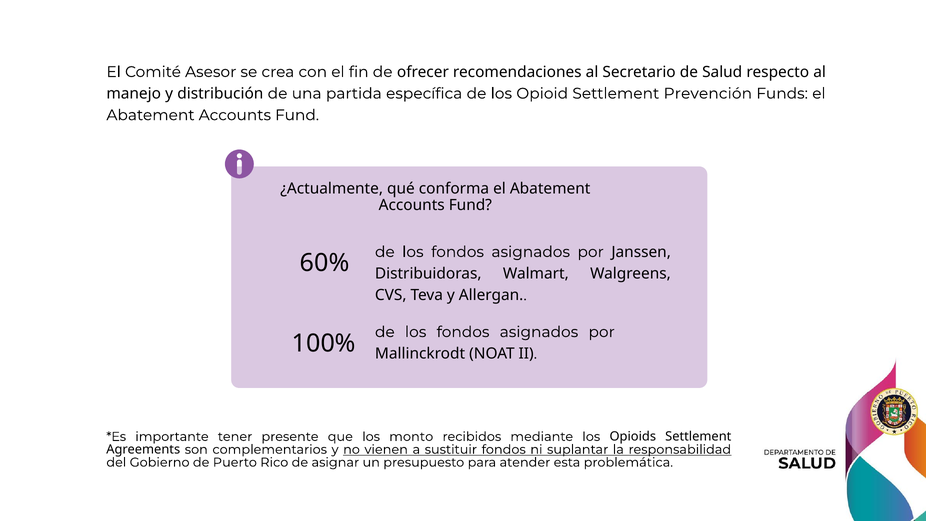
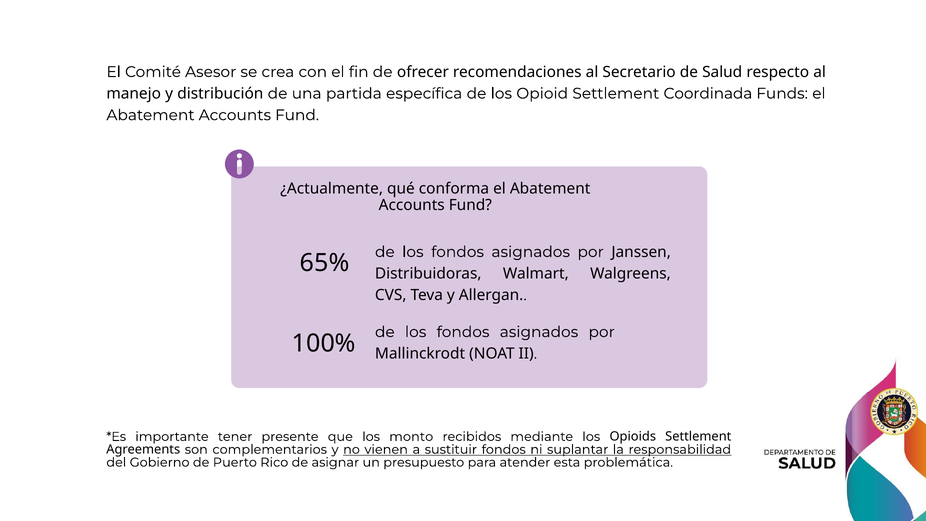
Prevención: Prevención -> Coordinada (708, 94)
60%: 60% -> 65% (325, 263)
